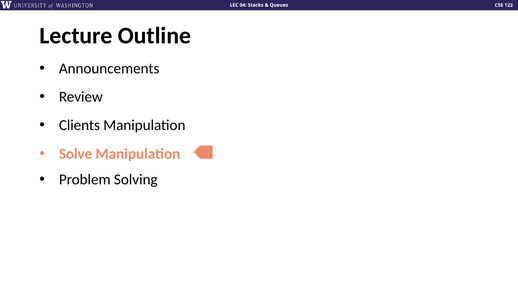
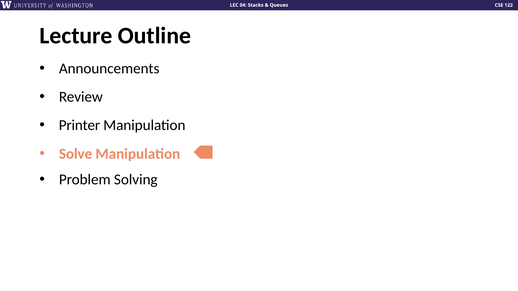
Clients: Clients -> Printer (79, 125)
